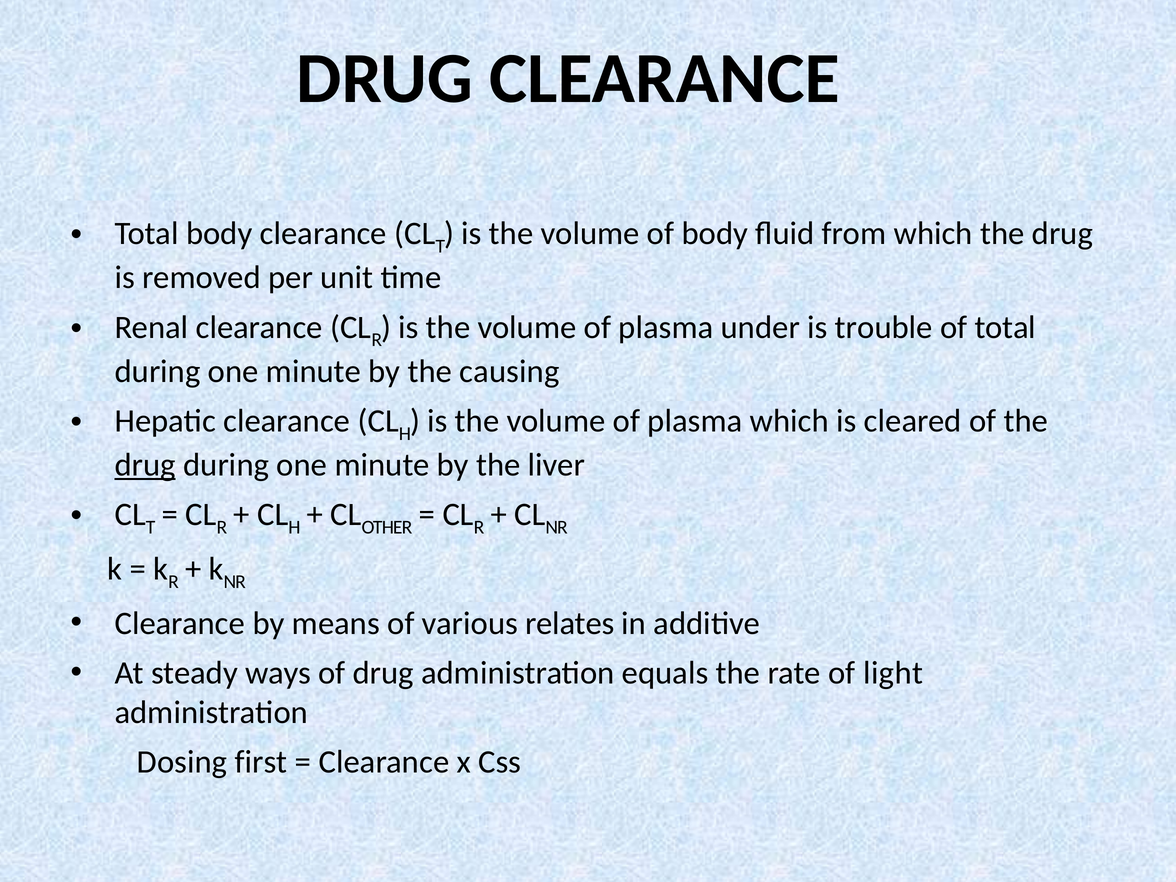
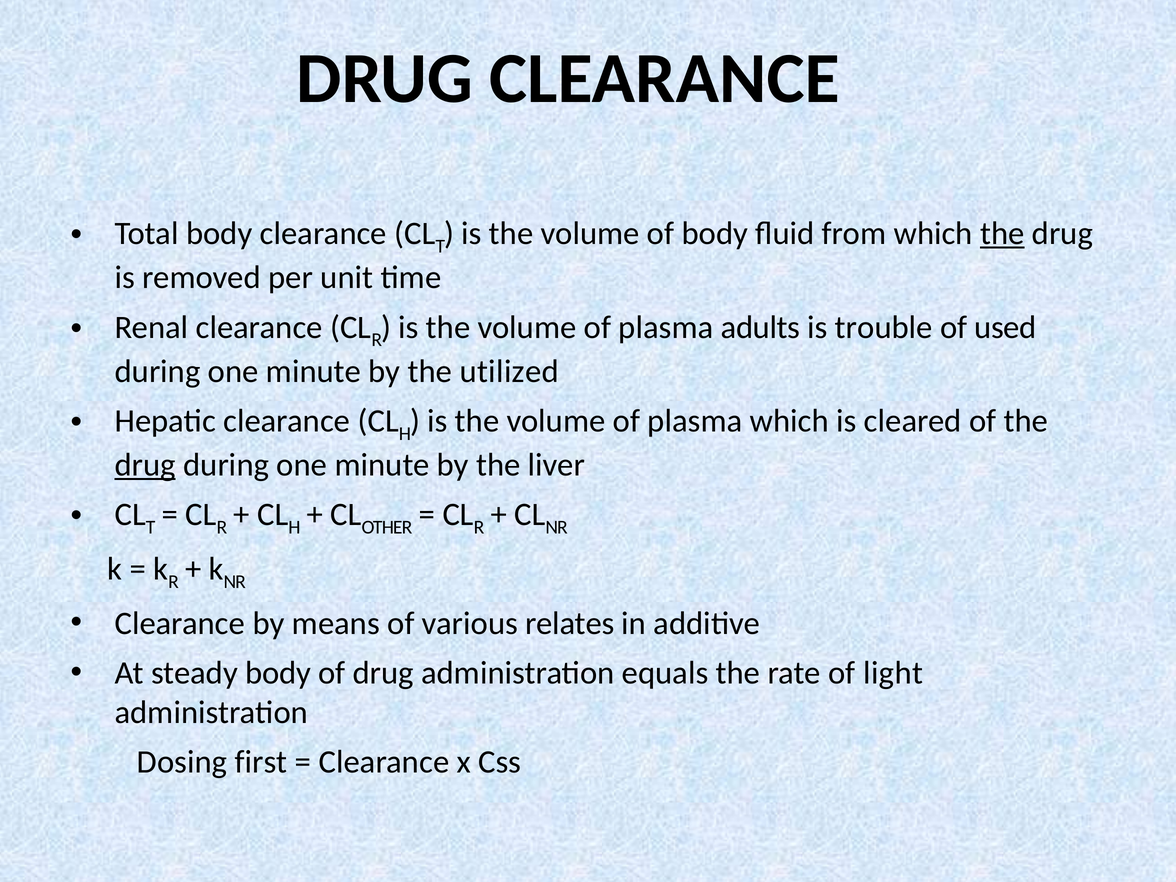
the underline: none -> present (1002, 234)
under: under -> adults (760, 327)
of total: total -> used (1005, 327)
causing: causing -> utilized (509, 371)
steady ways: ways -> body (278, 673)
